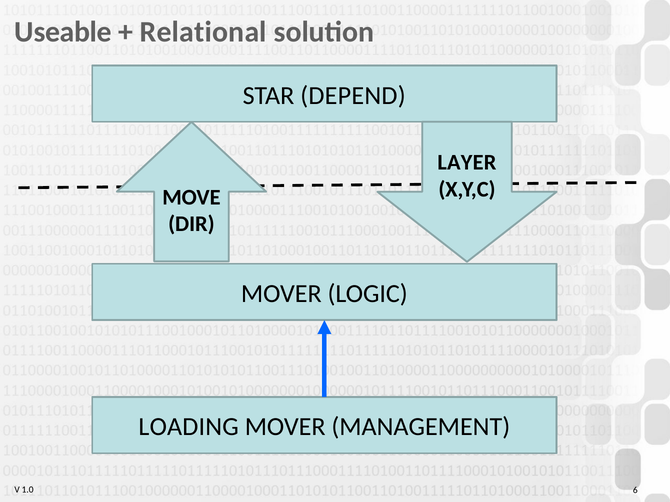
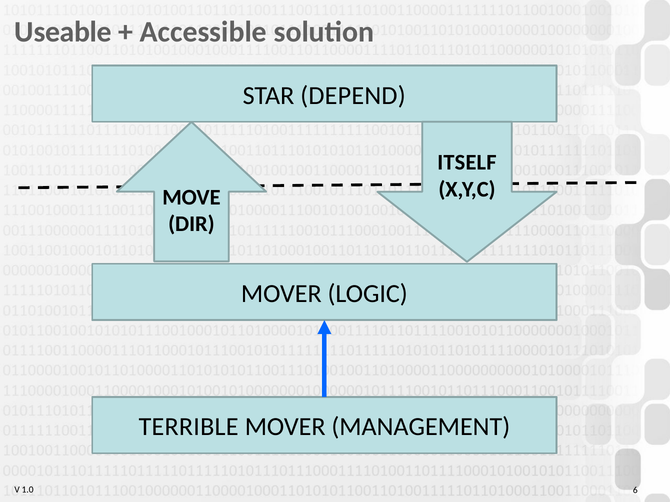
Relational: Relational -> Accessible (203, 32)
LAYER: LAYER -> ITSELF (467, 163)
LOADING: LOADING -> TERRIBLE (189, 427)
